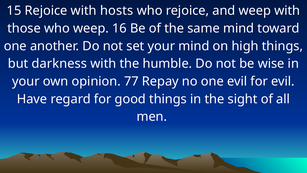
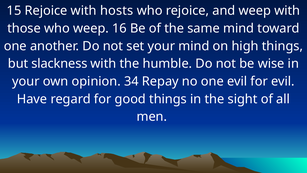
darkness: darkness -> slackness (59, 64)
77: 77 -> 34 (131, 81)
